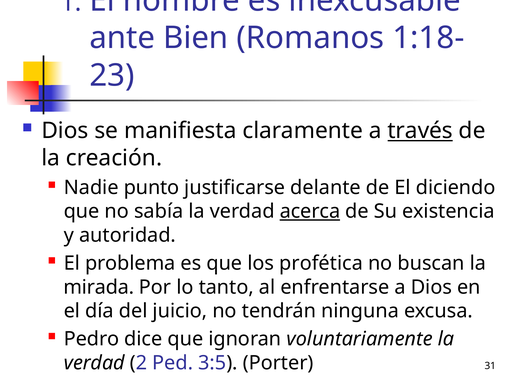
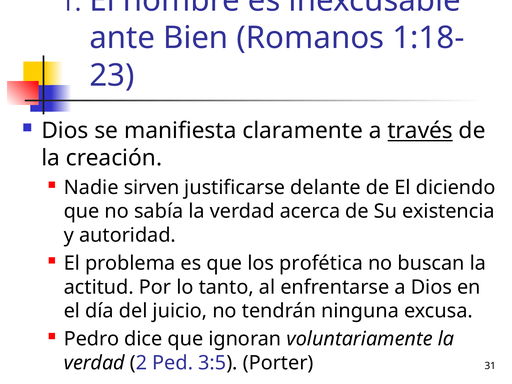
punto: punto -> sirven (152, 188)
acerca underline: present -> none (310, 211)
mirada: mirada -> actitud (99, 287)
